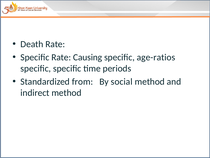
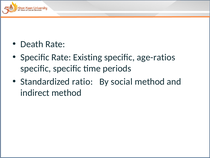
Causing: Causing -> Existing (88, 57)
from: from -> ratio (82, 81)
